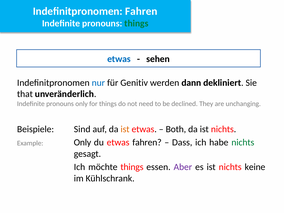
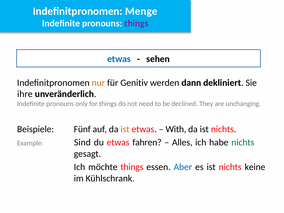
Indefinitpronomen Fahren: Fahren -> Menge (141, 11)
things colour: green -> purple (136, 23)
nur colour: blue -> orange (98, 83)
that: that -> ihre (25, 94)
Sind: Sind -> Fünf (82, 129)
Both: Both -> With (176, 129)
Example Only: Only -> Sind (82, 142)
Dass: Dass -> Alles (182, 142)
Aber colour: purple -> blue (183, 167)
